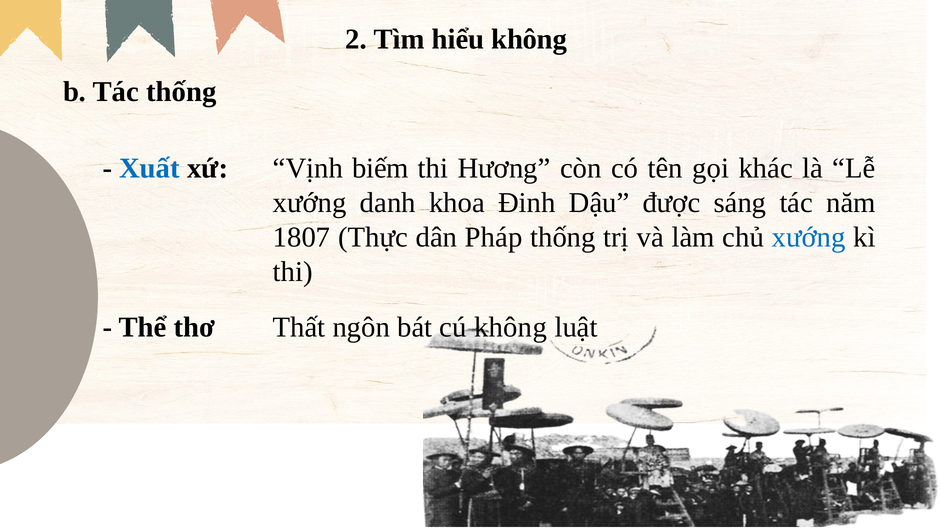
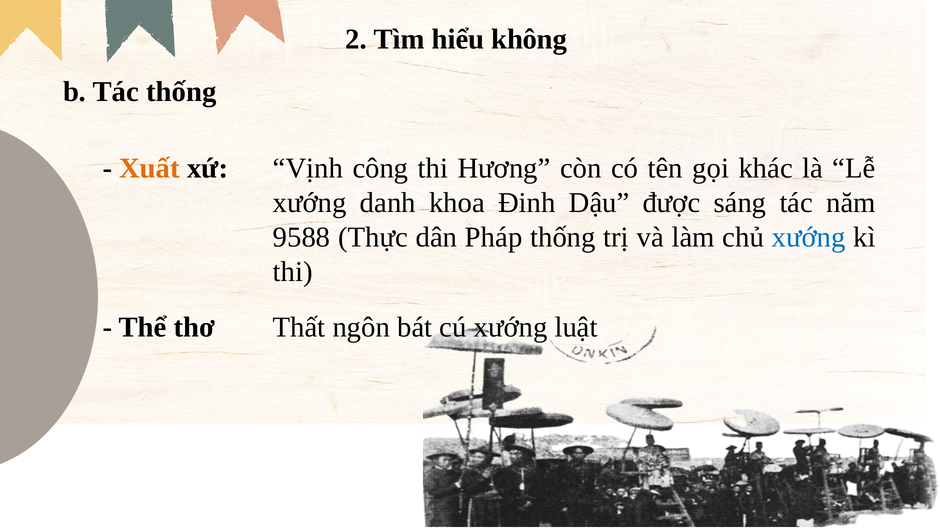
Xuất colour: blue -> orange (150, 168)
biếm: biếm -> công (380, 168)
1807: 1807 -> 9588 (302, 237)
cú không: không -> xướng (511, 327)
